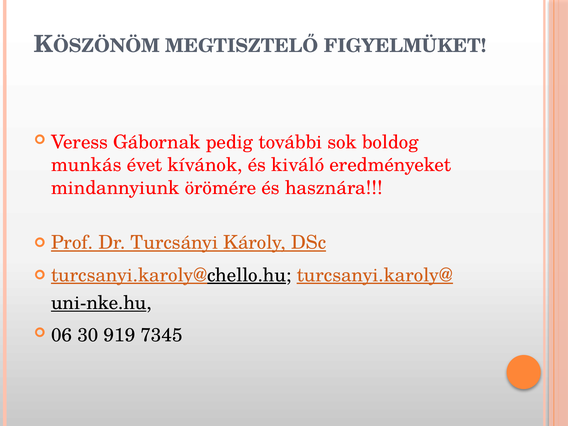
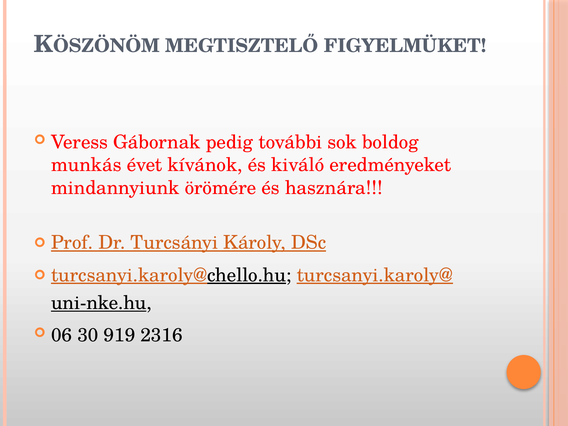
7345: 7345 -> 2316 (162, 335)
